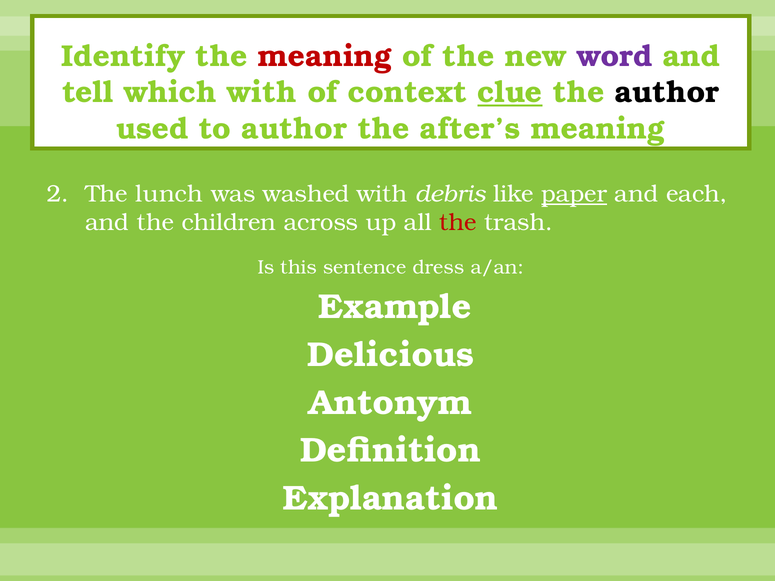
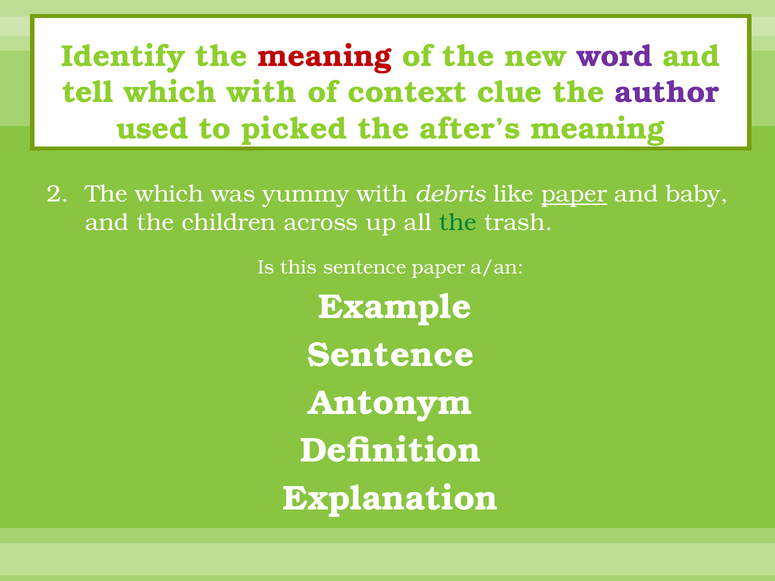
clue underline: present -> none (510, 92)
author colour: black -> purple (667, 92)
to author: author -> picked (294, 129)
The lunch: lunch -> which (169, 194)
washed: washed -> yummy (306, 194)
each: each -> baby (697, 194)
the colour: red -> green (458, 223)
sentence dress: dress -> paper (439, 267)
Delicious: Delicious -> Sentence (391, 355)
